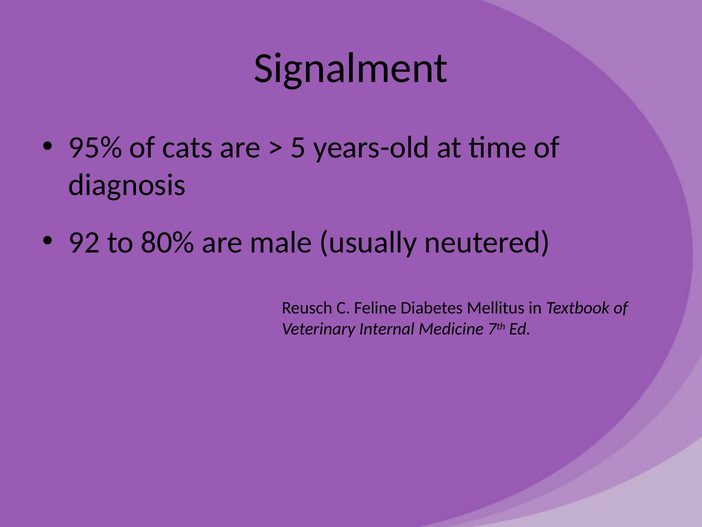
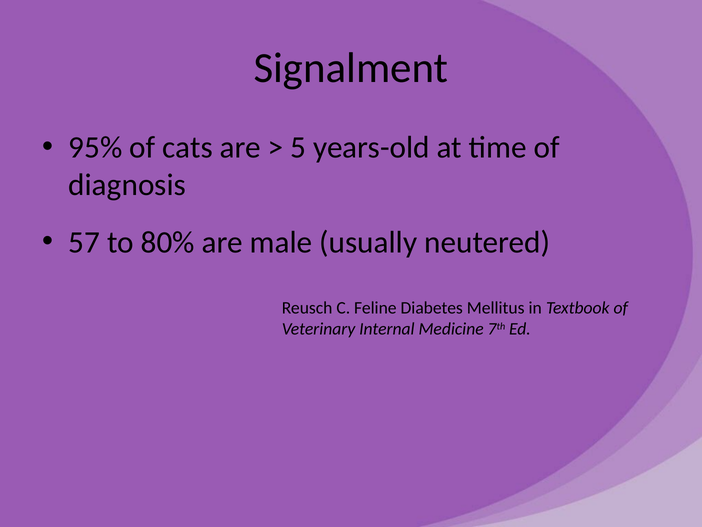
92: 92 -> 57 (84, 242)
